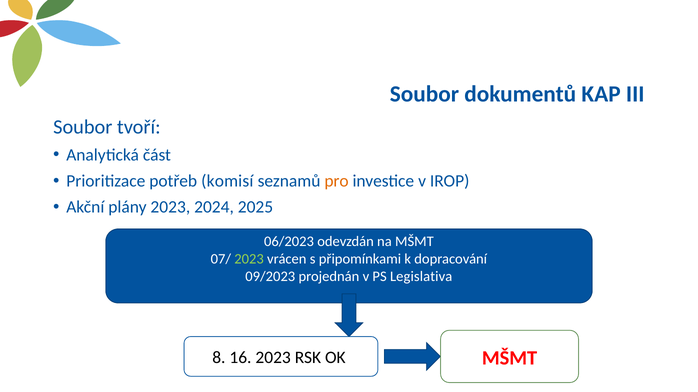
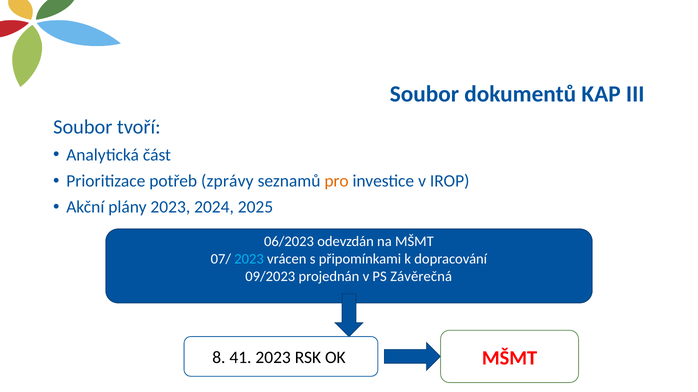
komisí: komisí -> zprávy (227, 181)
2023 colour: light green -> light blue (249, 260)
Legislativa: Legislativa -> Závěrečná (421, 277)
16: 16 -> 41 (240, 358)
